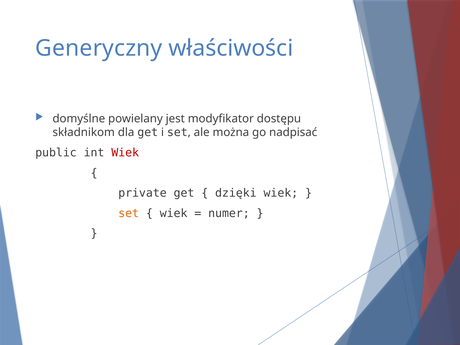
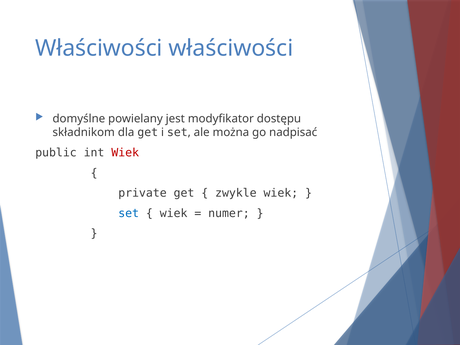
Generyczny: Generyczny -> Właściwości (99, 48)
dzięki: dzięki -> zwykle (236, 193)
set colour: orange -> blue (129, 213)
